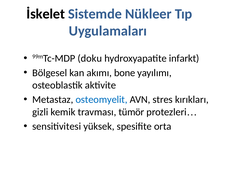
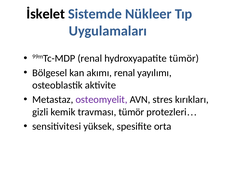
99mTc-MDP doku: doku -> renal (90, 58)
hydroxyapatite infarkt: infarkt -> tümör (184, 58)
akımı bone: bone -> renal (125, 73)
osteomyelit colour: blue -> purple (102, 100)
